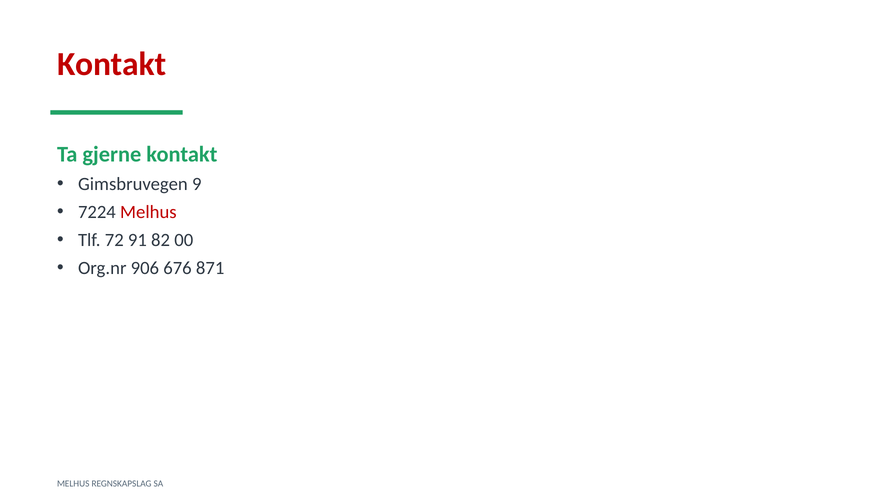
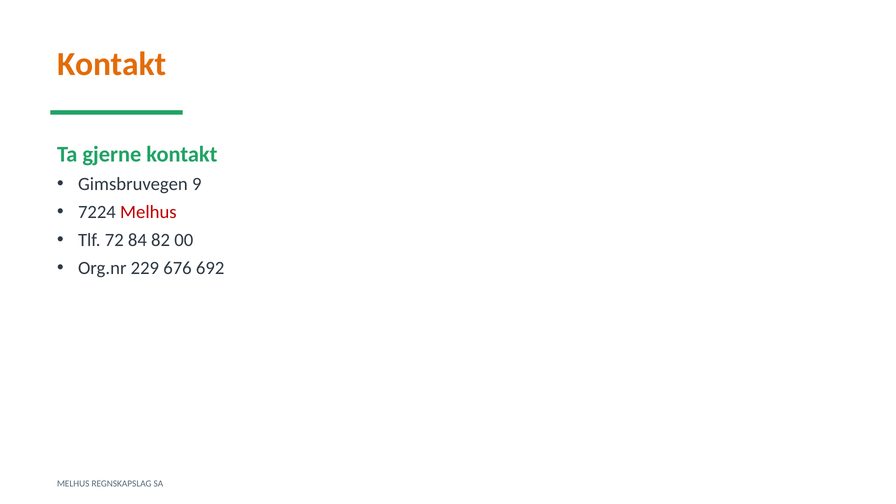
Kontakt colour: red -> orange (112, 64)
91: 91 -> 84 (137, 240)
906: 906 -> 229 (145, 268)
871: 871 -> 692 (210, 268)
